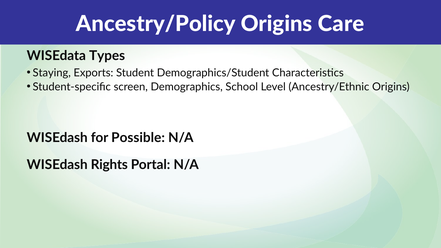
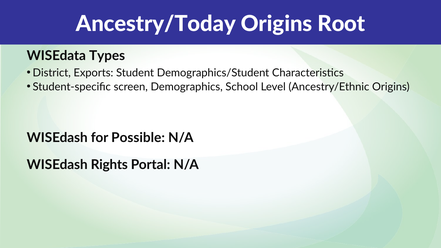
Ancestry/Policy: Ancestry/Policy -> Ancestry/Today (156, 24)
Care: Care -> Root (341, 24)
Staying: Staying -> District (52, 73)
